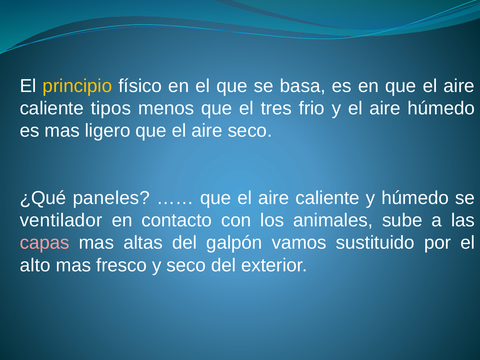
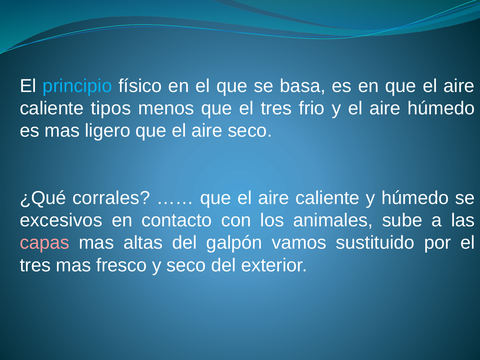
principio colour: yellow -> light blue (77, 86)
paneles: paneles -> corrales (111, 198)
ventilador: ventilador -> excesivos (61, 220)
alto: alto -> tres (35, 265)
